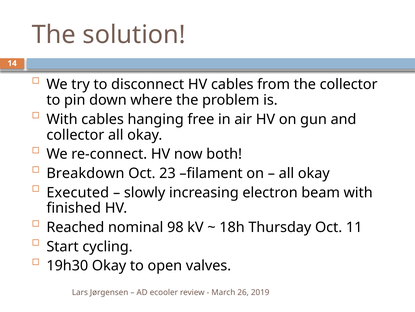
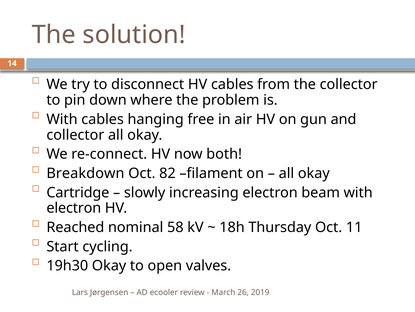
23: 23 -> 82 (167, 173)
Executed: Executed -> Cartridge (78, 192)
finished: finished -> electron (74, 208)
98: 98 -> 58 (175, 227)
